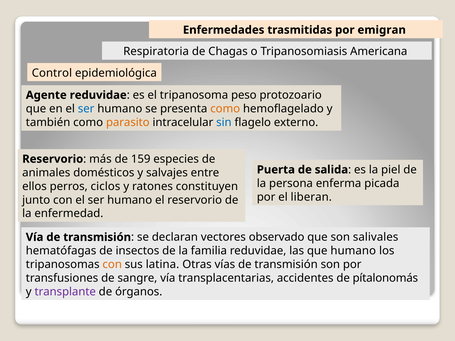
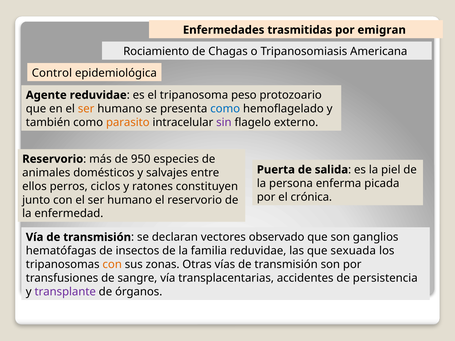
Respiratoria: Respiratoria -> Rociamiento (156, 51)
ser colour: blue -> orange (86, 109)
como colour: orange -> blue (225, 109)
sin colour: blue -> purple (224, 122)
159: 159 -> 950 (141, 159)
liberan: liberan -> crónica (311, 197)
salivales: salivales -> ganglios (376, 237)
que humano: humano -> sexuada (353, 251)
latina: latina -> zonas (163, 265)
pítalonomás: pítalonomás -> persistencia (385, 278)
